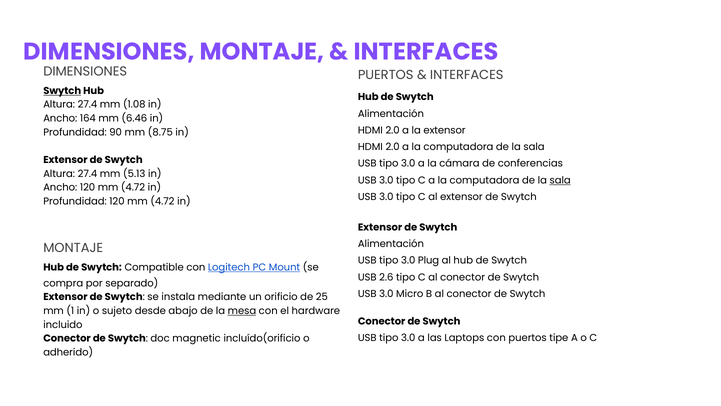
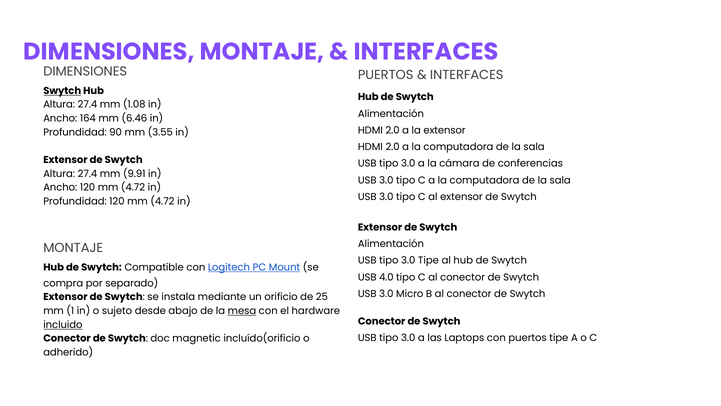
8.75: 8.75 -> 3.55 (160, 132)
5.13: 5.13 -> 9.91 (134, 174)
sala underline: present -> none (560, 180)
3.0 Plug: Plug -> Tipe (428, 260)
2.6: 2.6 -> 4.0 (386, 277)
incluido underline: none -> present (63, 324)
